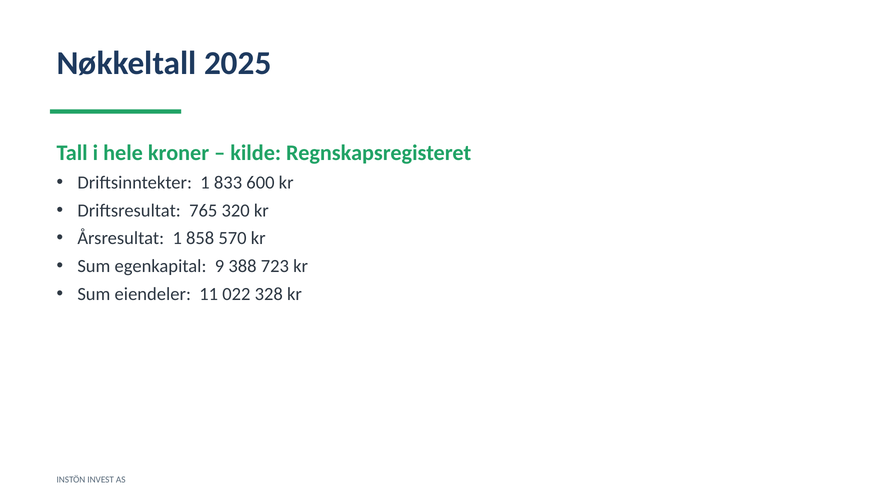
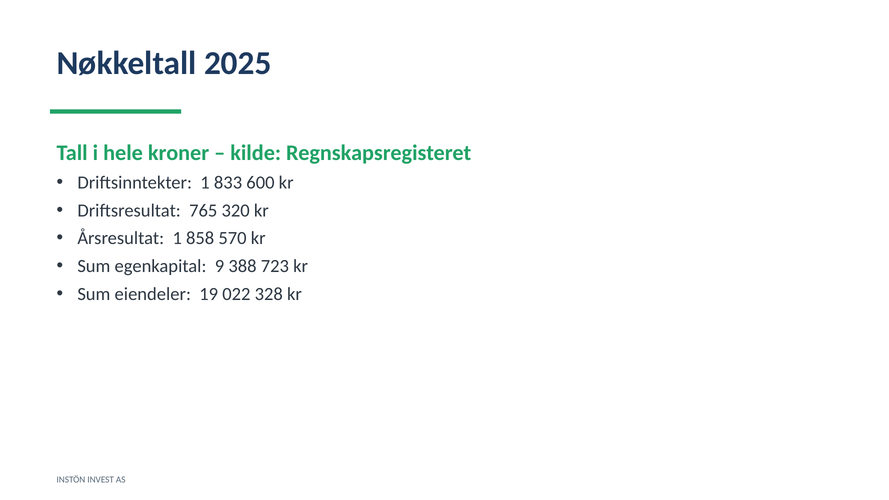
11: 11 -> 19 (209, 294)
